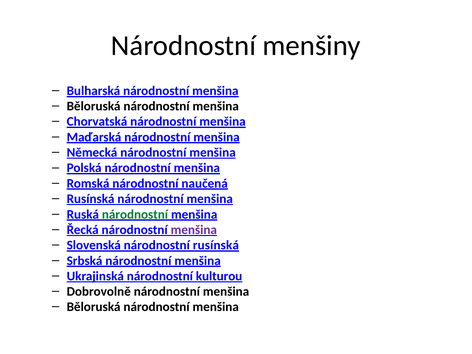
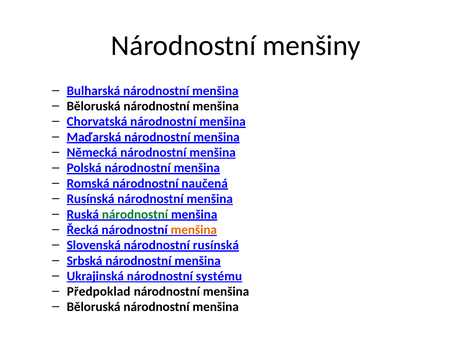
menšina colour: purple -> orange (194, 230)
kulturou: kulturou -> systému (219, 276)
Dobrovolně: Dobrovolně -> Předpoklad (99, 291)
